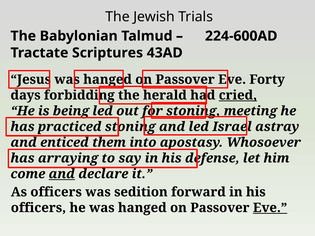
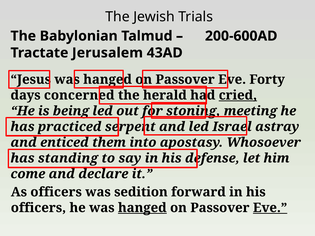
224-600AD: 224-600AD -> 200-600AD (241, 36)
Scriptures: Scriptures -> Jerusalem (107, 53)
forbidding: forbidding -> concerned (79, 95)
practiced stoning: stoning -> serpent (130, 127)
arraying: arraying -> standing (68, 158)
and underline: present -> none (62, 174)
hanged underline: none -> present (142, 208)
